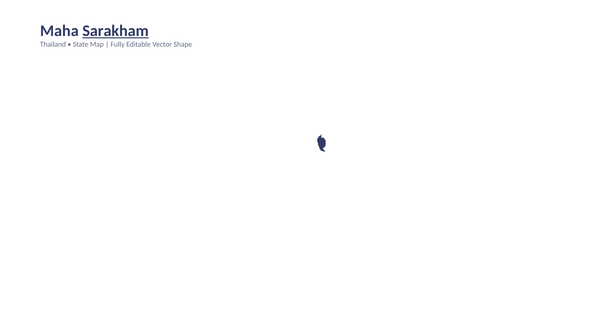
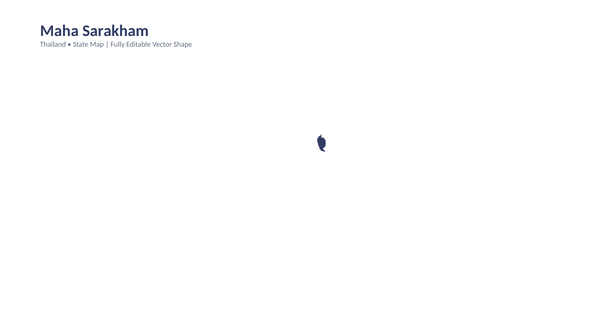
Sarakham underline: present -> none (116, 31)
